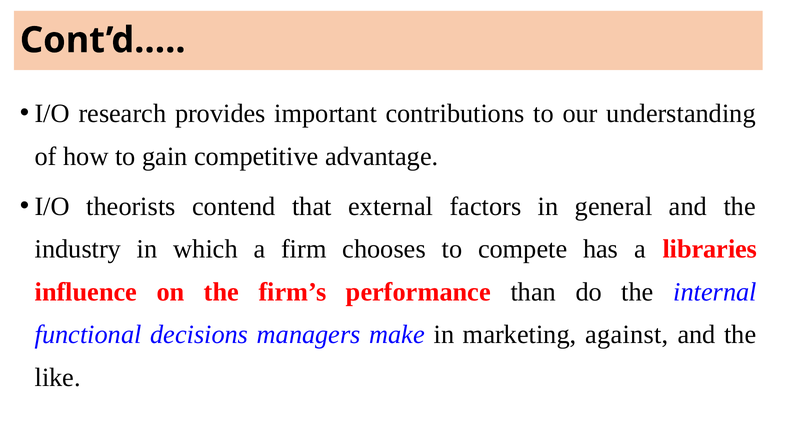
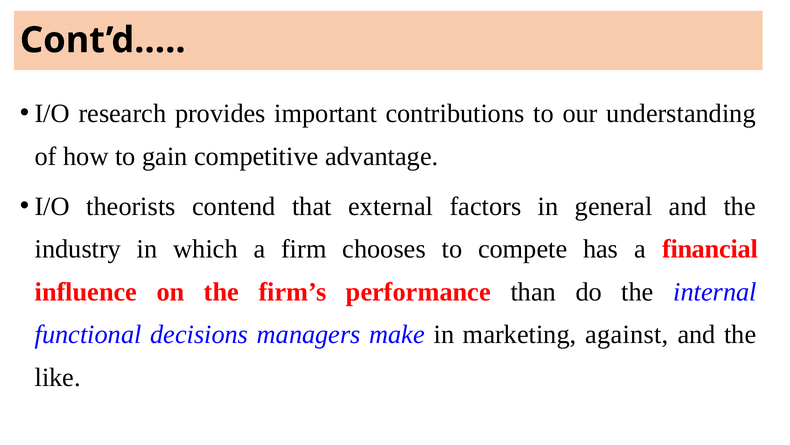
libraries: libraries -> financial (710, 249)
